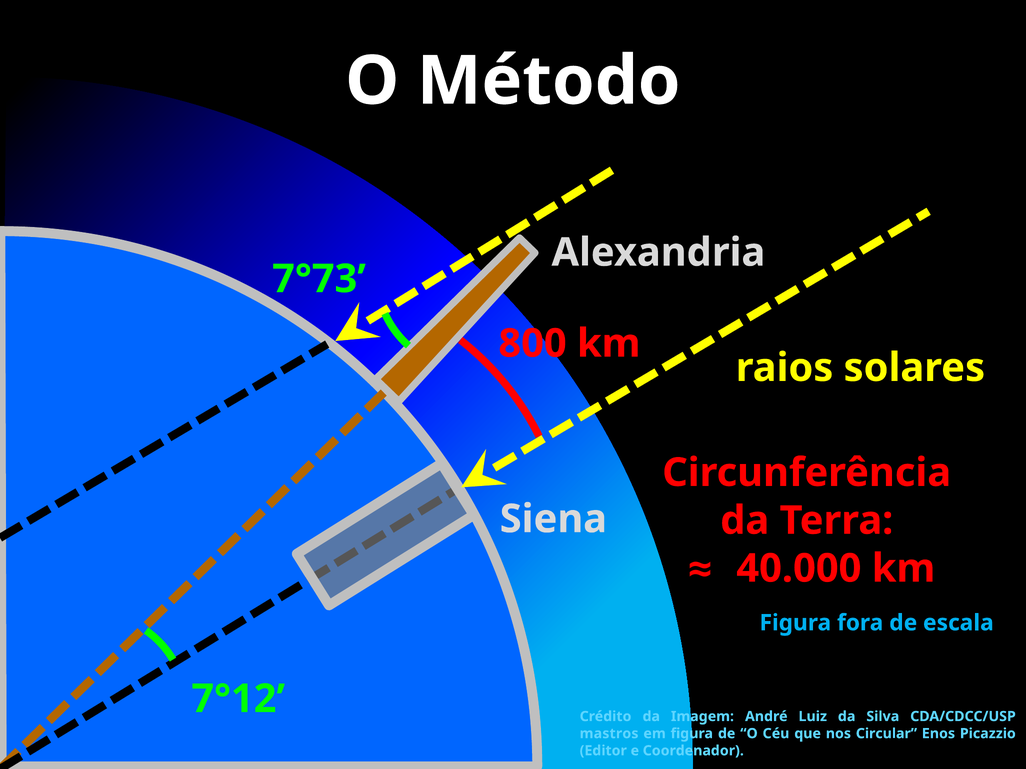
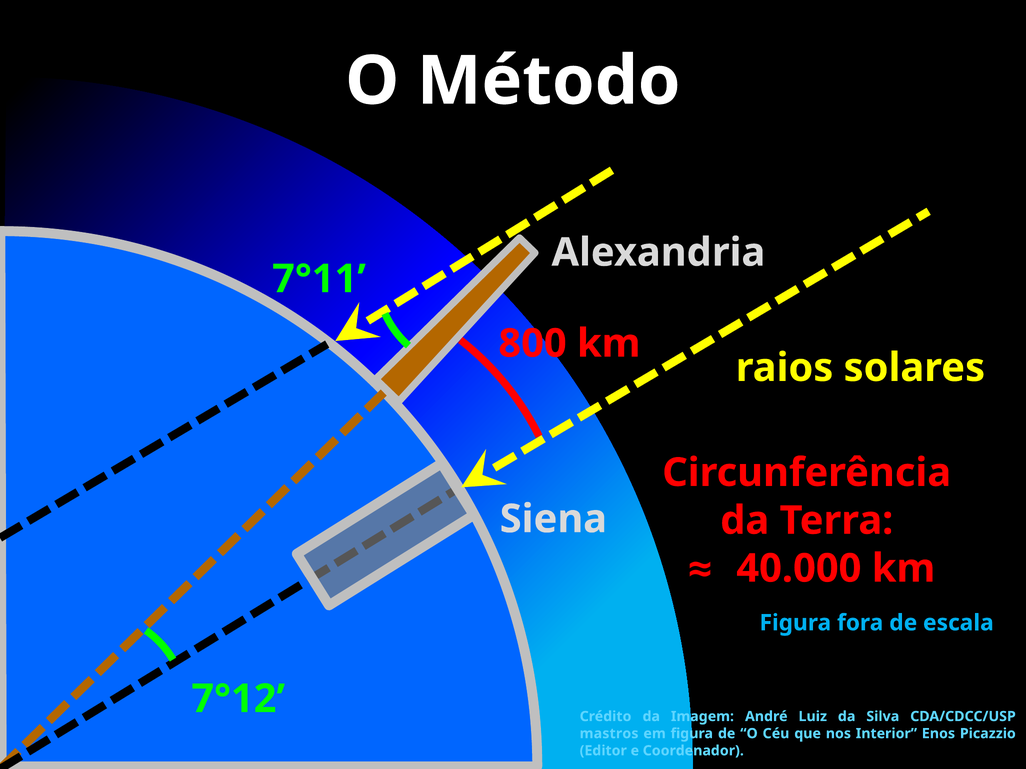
7°73: 7°73 -> 7°11 (319, 279)
Circular: Circular -> Interior (886, 734)
